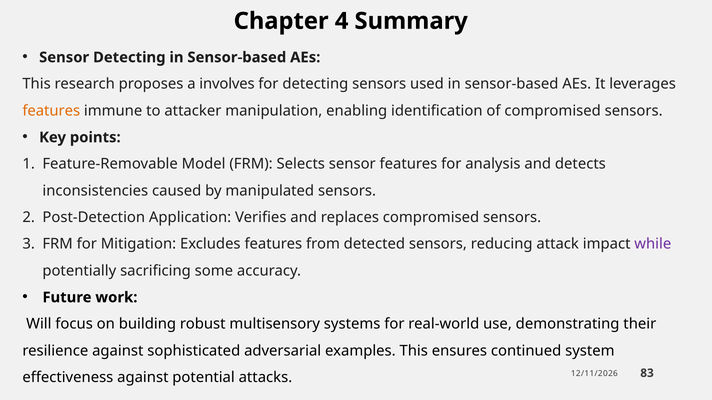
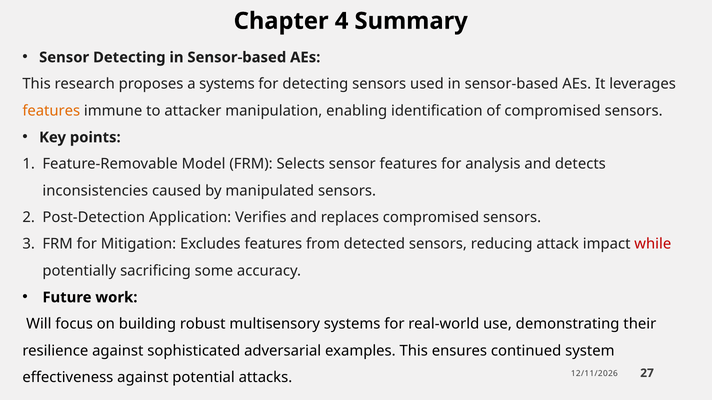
a involves: involves -> systems (227, 84)
while colour: purple -> red (653, 244)
83: 83 -> 27 (647, 374)
